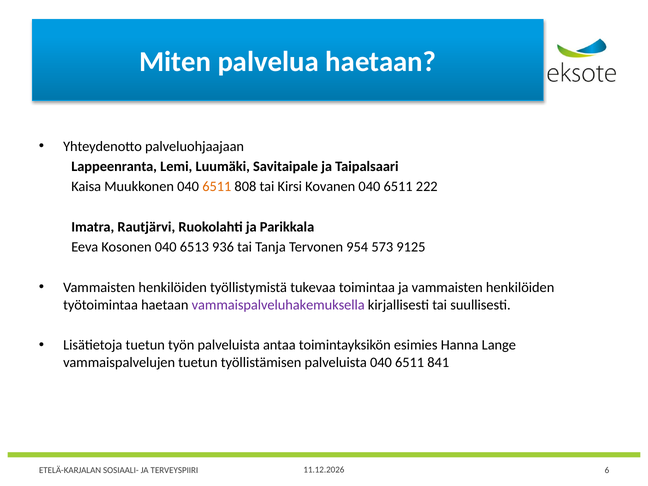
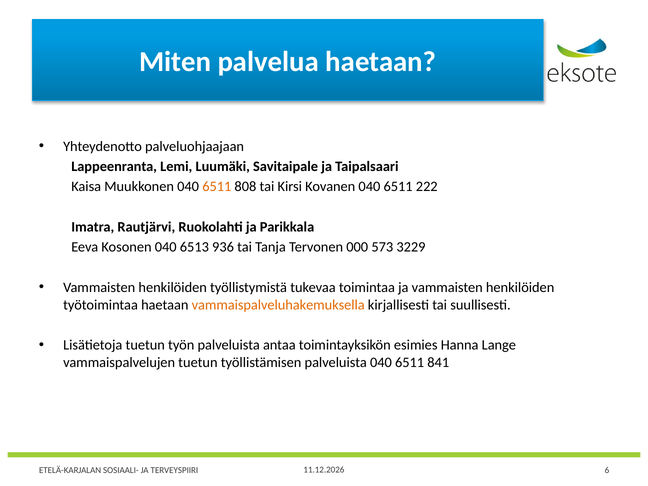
954: 954 -> 000 (357, 247)
9125: 9125 -> 3229 (411, 247)
vammaispalveluhakemuksella colour: purple -> orange (278, 305)
